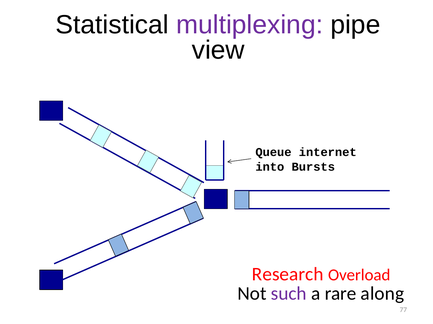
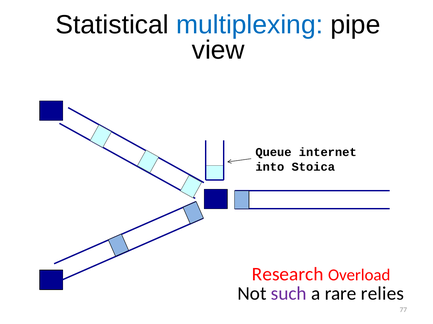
multiplexing colour: purple -> blue (250, 25)
Bursts: Bursts -> Stoica (313, 167)
along: along -> relies (382, 294)
